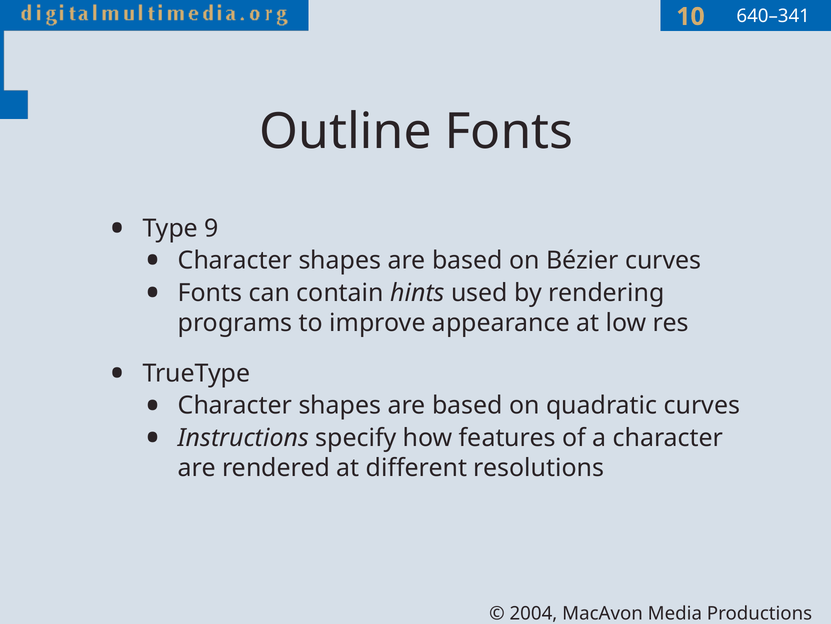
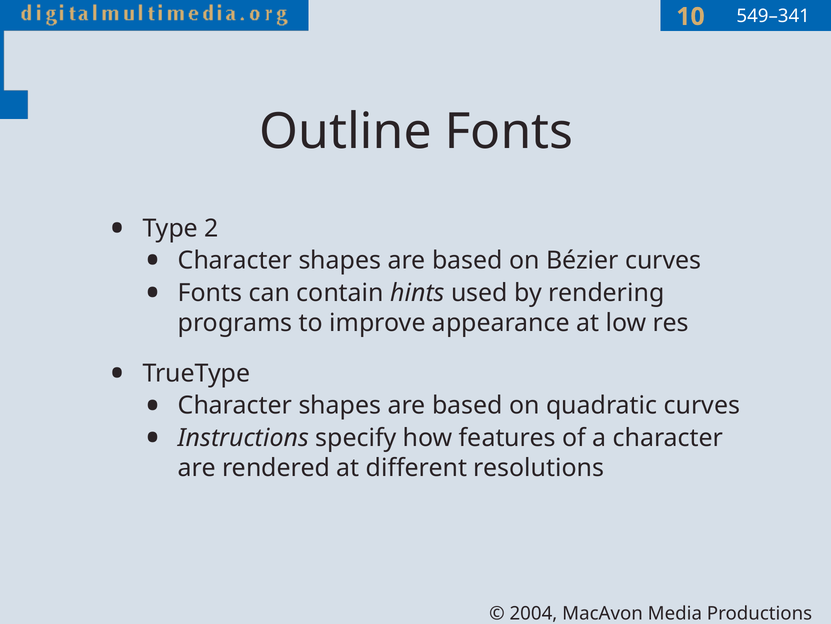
640–341: 640–341 -> 549–341 (773, 16)
9: 9 -> 2 (212, 228)
